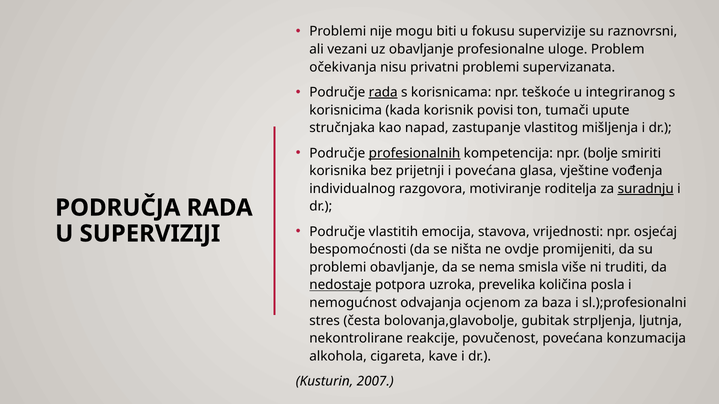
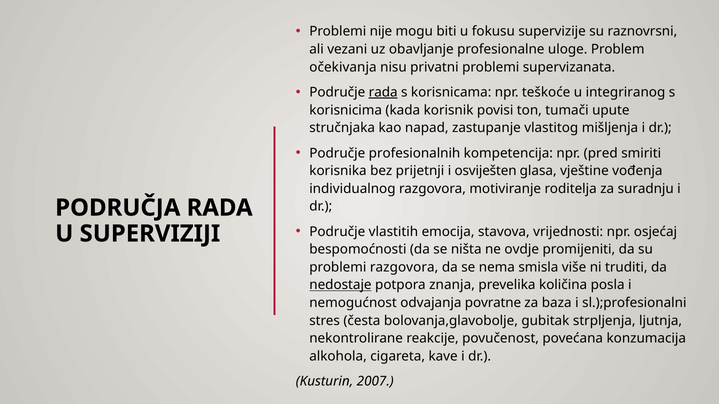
profesionalnih underline: present -> none (415, 153)
bolje: bolje -> pred (601, 153)
i povećana: povećana -> osviješten (486, 171)
suradnju underline: present -> none (646, 189)
problemi obavljanje: obavljanje -> razgovora (404, 268)
uzroka: uzroka -> znanja (452, 285)
ocjenom: ocjenom -> povratne (493, 303)
